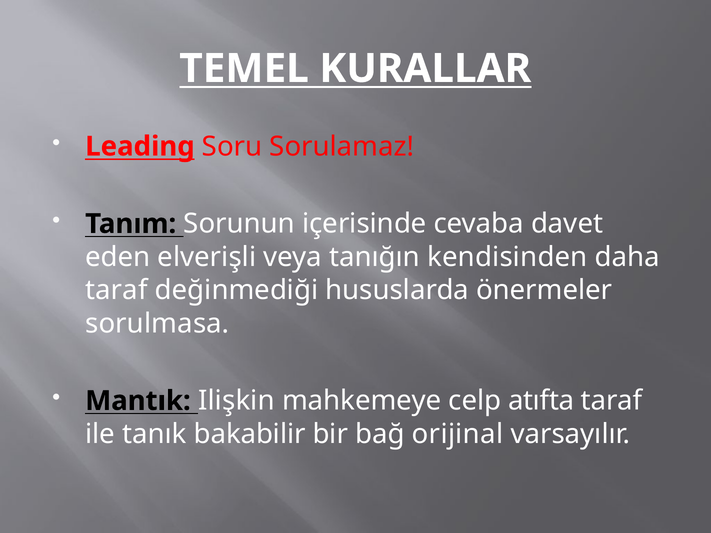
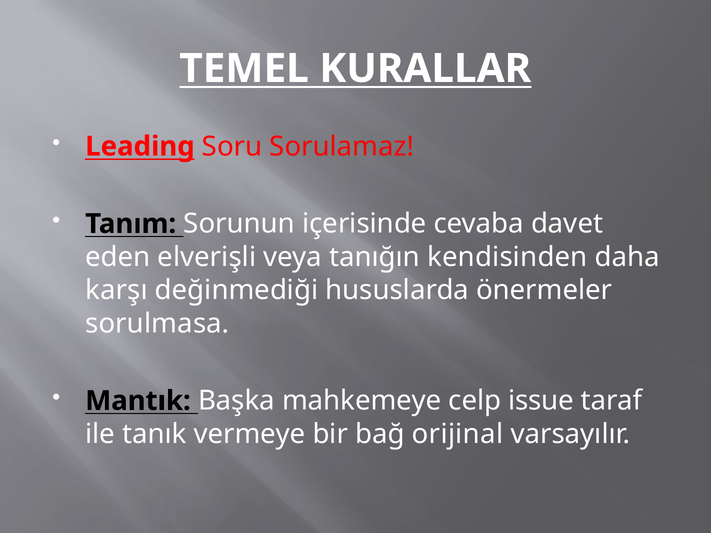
taraf: taraf -> karşı (116, 290)
Ilişkin: Ilişkin -> Başka (236, 401)
atıfta: atıfta -> issue (541, 401)
bakabilir: bakabilir -> vermeye (250, 434)
